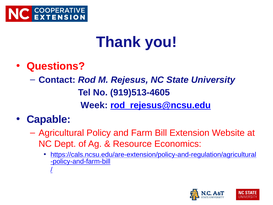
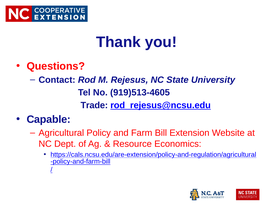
Week: Week -> Trade (94, 105)
